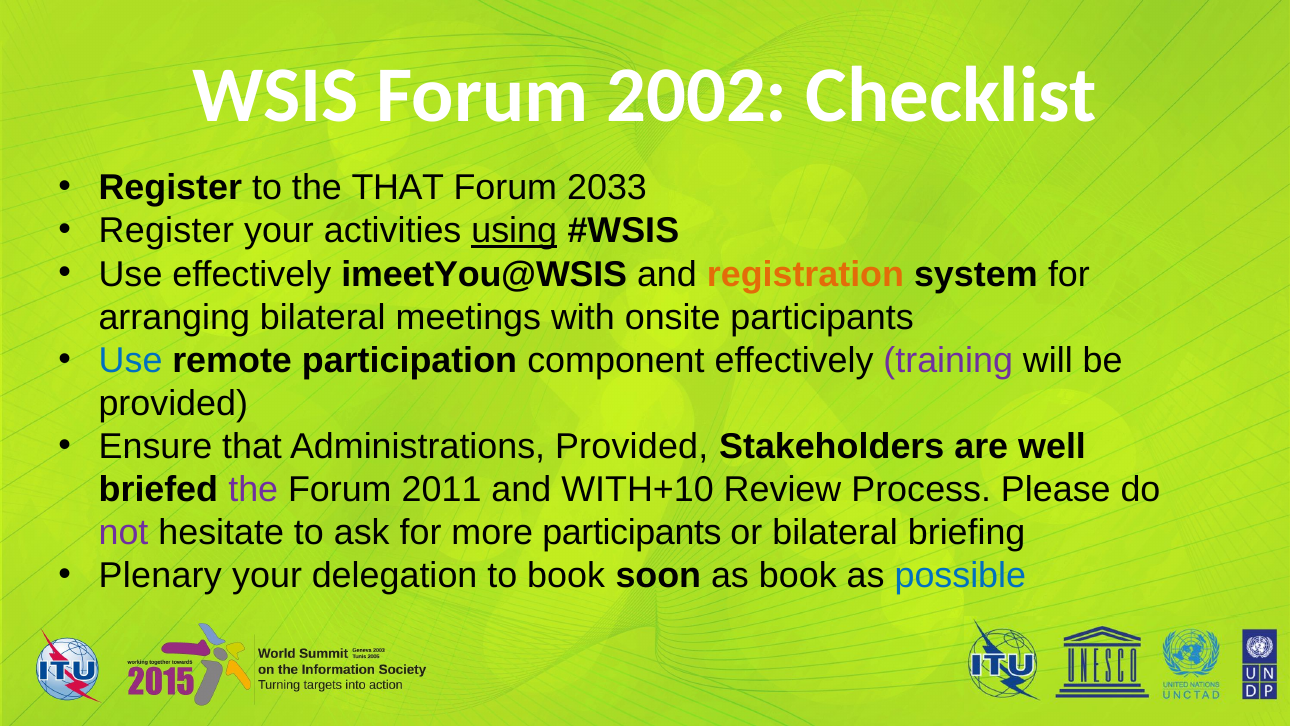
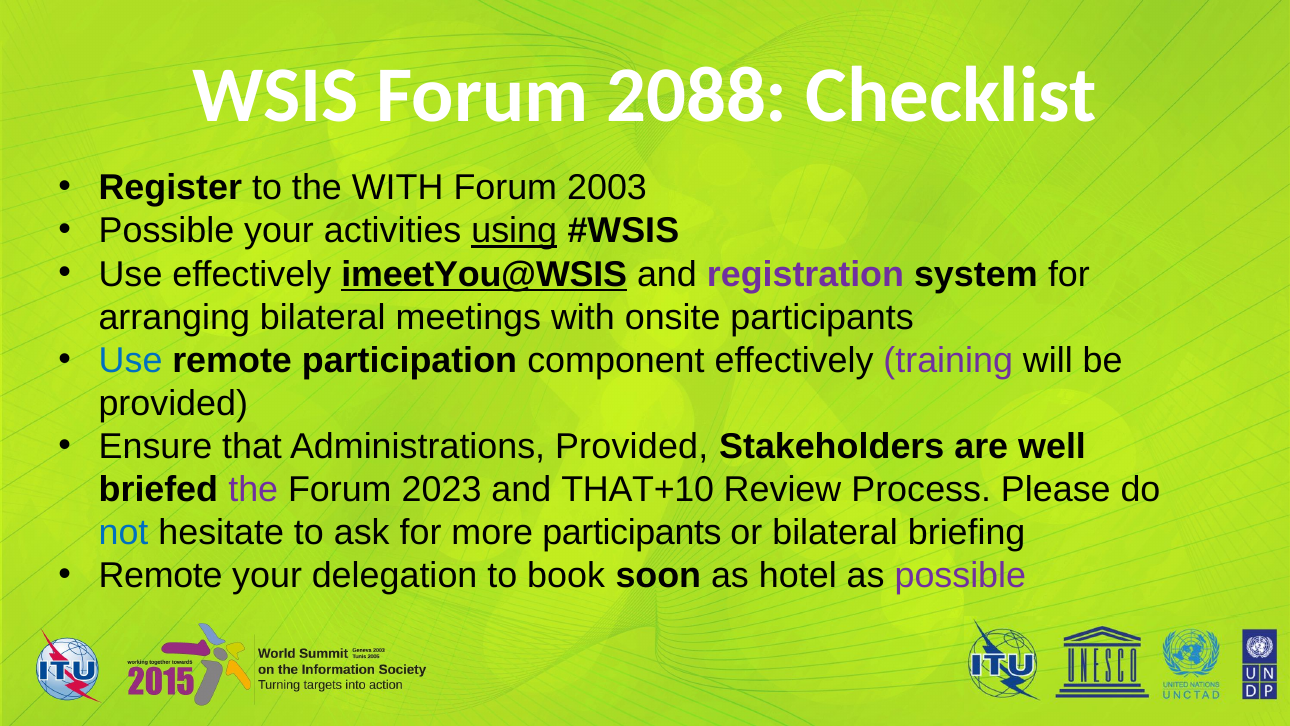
2002: 2002 -> 2088 (697, 95)
the THAT: THAT -> WITH (398, 188)
2033: 2033 -> 2003 (607, 188)
Register: Register -> Possible (166, 231)
imeetYou@WSIS underline: none -> present (484, 274)
registration colour: orange -> purple (805, 274)
2011: 2011 -> 2023 (442, 489)
WITH+10: WITH+10 -> THAT+10 (638, 489)
not colour: purple -> blue (124, 532)
Plenary: Plenary -> Remote (161, 575)
as book: book -> hotel (798, 575)
possible colour: blue -> purple (960, 575)
